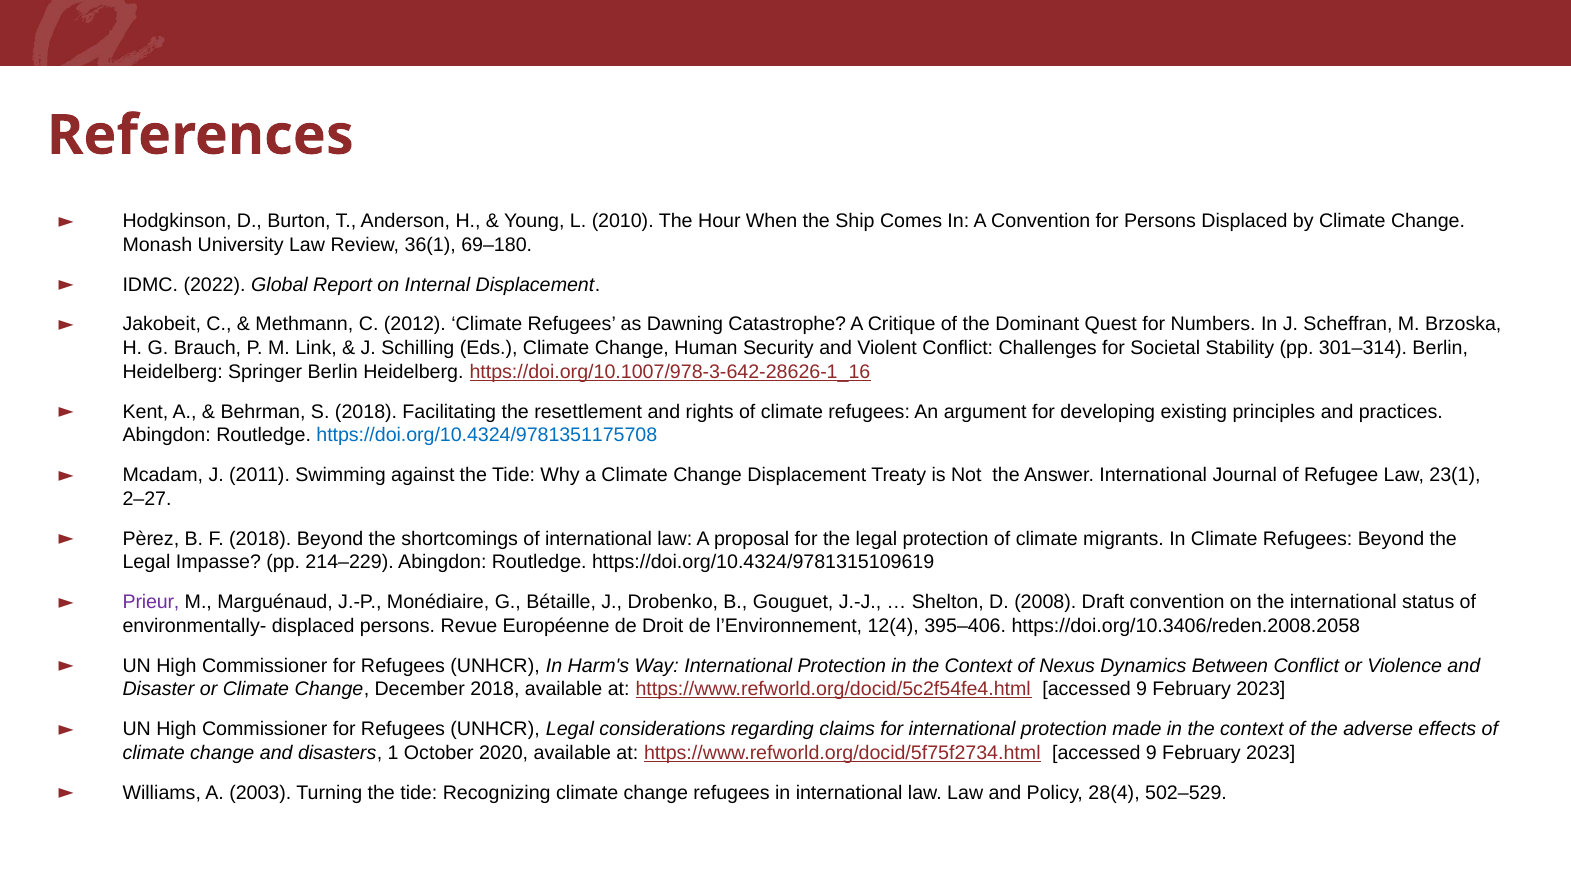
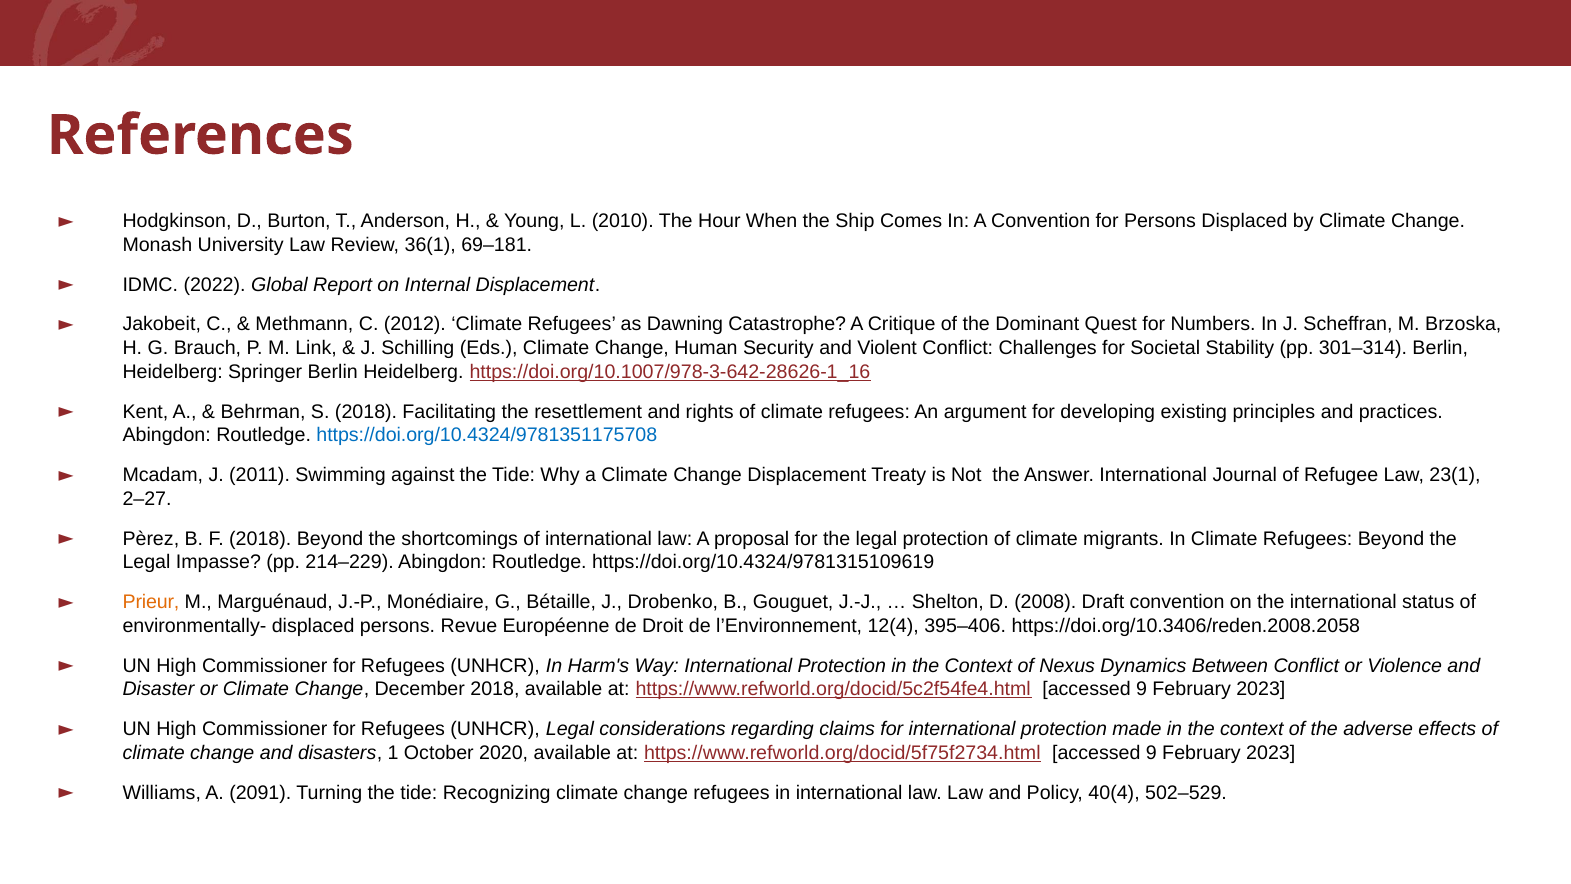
69–180: 69–180 -> 69–181 (497, 244)
Prieur colour: purple -> orange (151, 602)
2003: 2003 -> 2091 (260, 792)
28(4: 28(4 -> 40(4 (1114, 792)
